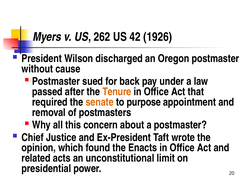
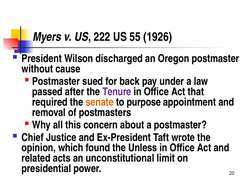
262: 262 -> 222 (102, 37)
42: 42 -> 55 (135, 37)
Tenure colour: orange -> purple (117, 91)
Enacts: Enacts -> Unless (143, 147)
